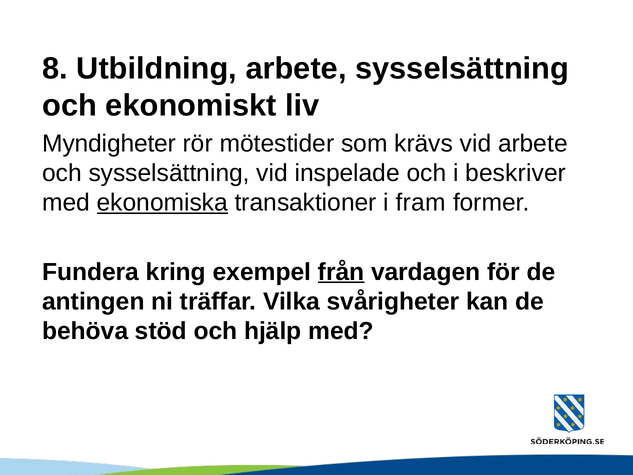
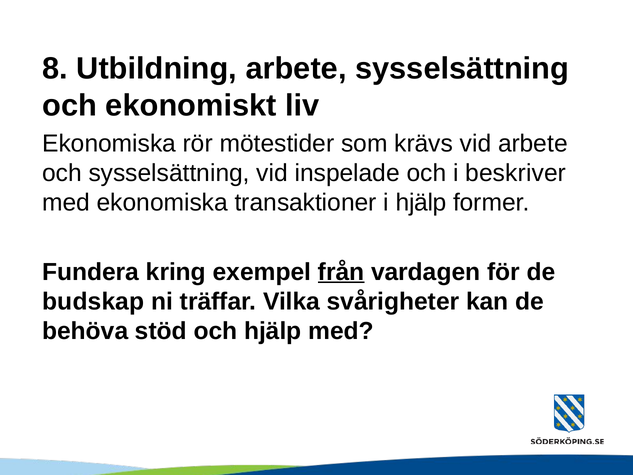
Myndigheter: Myndigheter -> Ekonomiska (109, 144)
ekonomiska underline: present -> none (162, 203)
i fram: fram -> hjälp (421, 203)
antingen: antingen -> budskap (93, 301)
